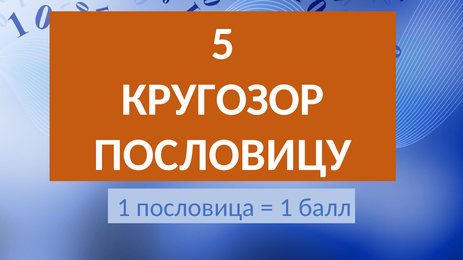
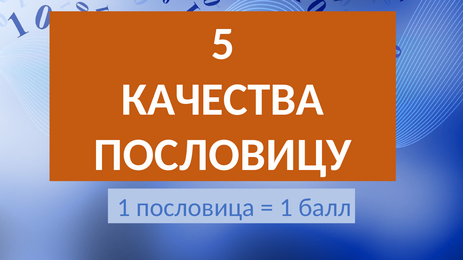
КРУГОЗОР: КРУГОЗОР -> КАЧЕСТВА (223, 100)
